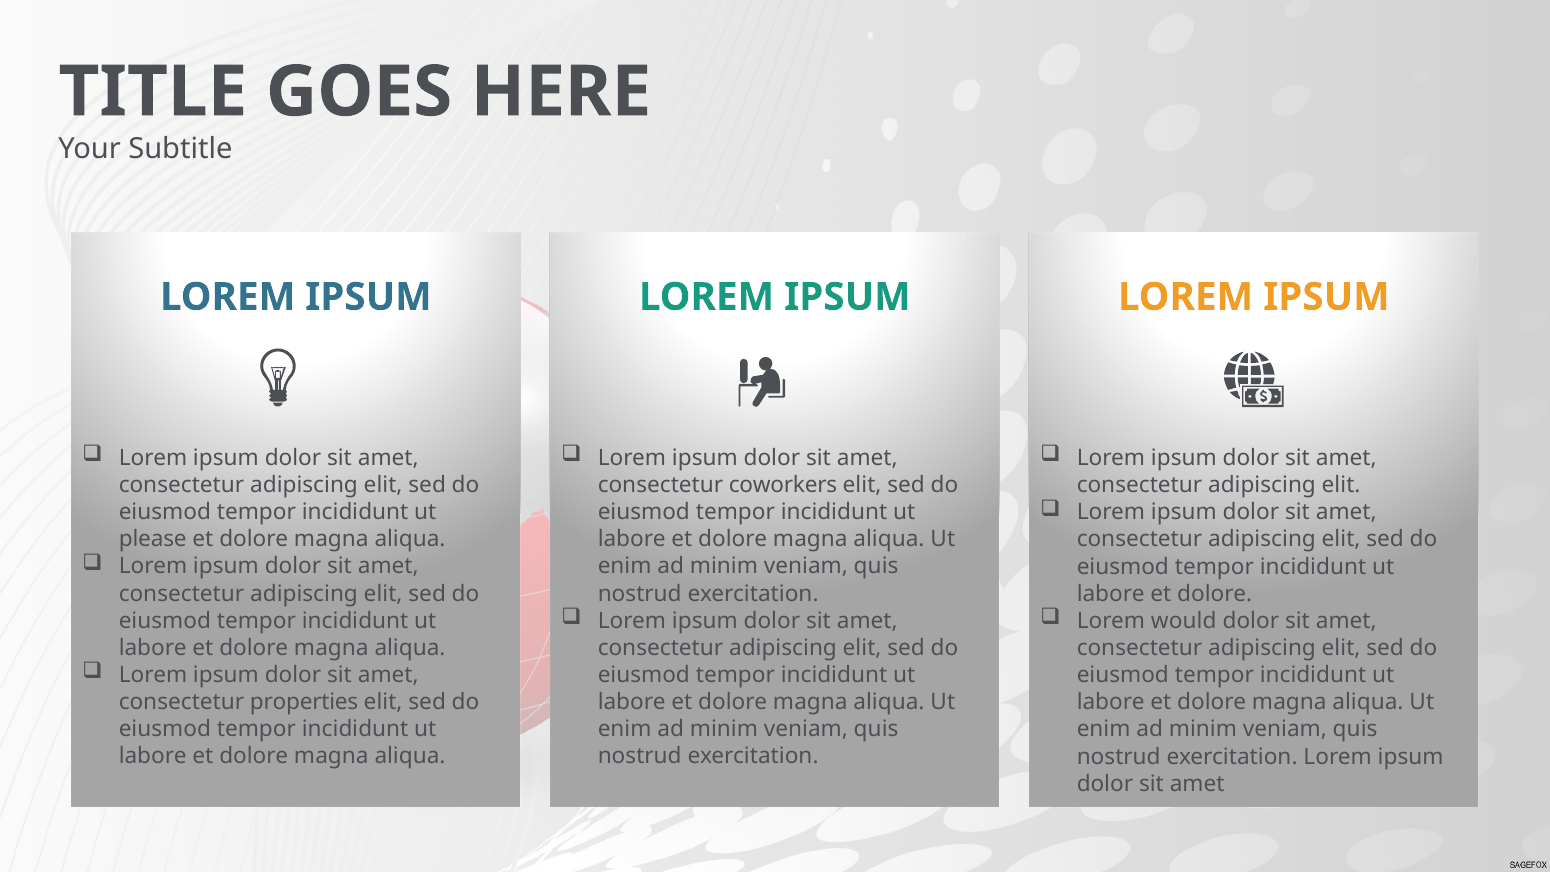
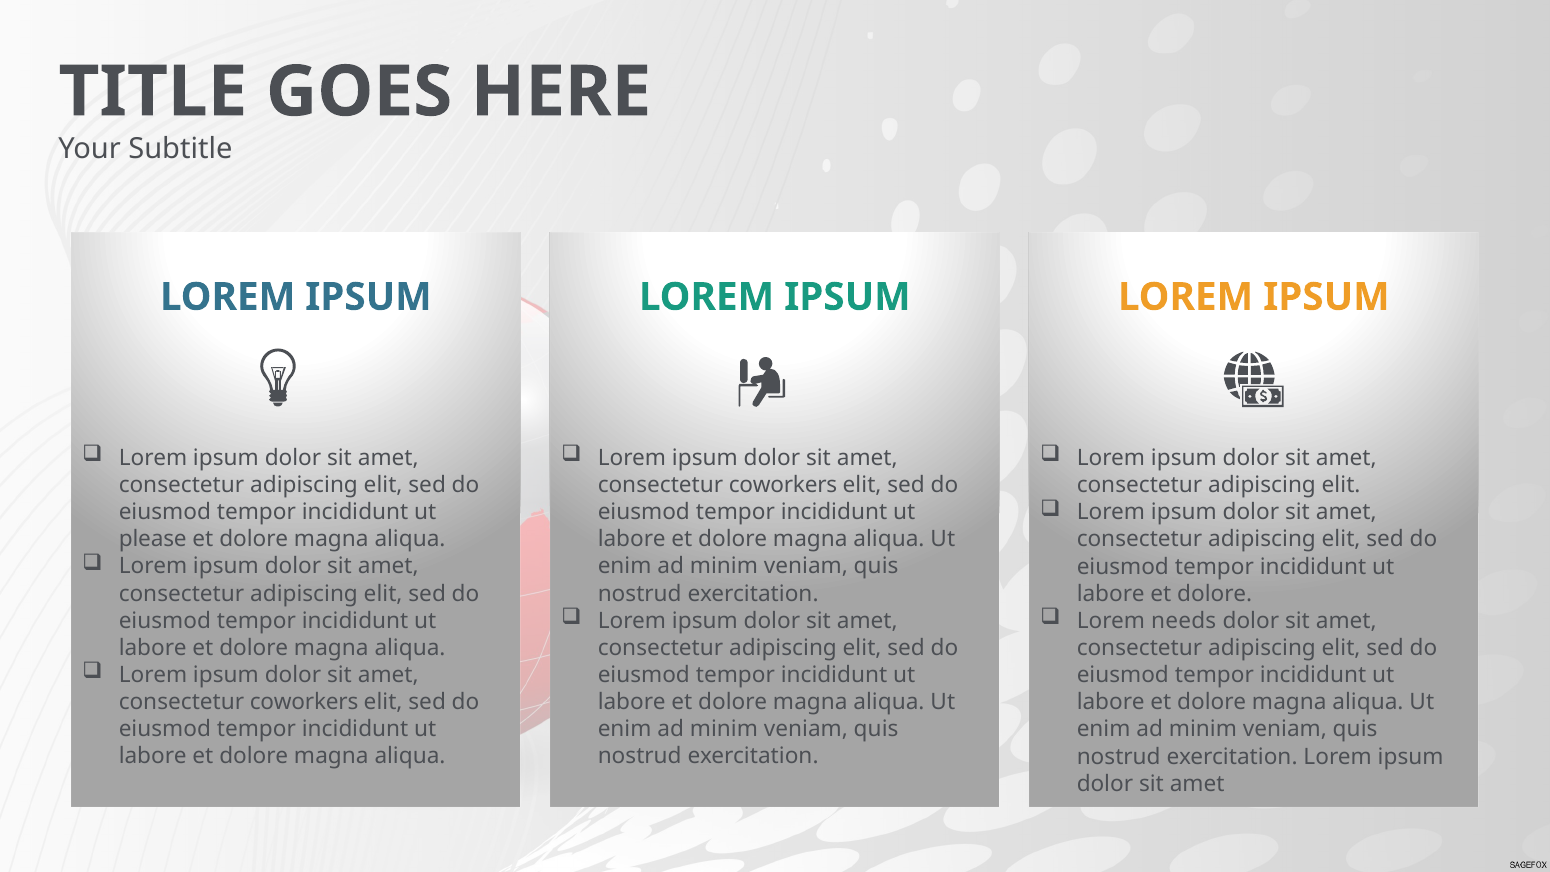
would: would -> needs (1184, 621)
properties: properties -> coworkers (304, 702)
